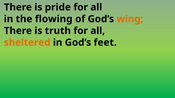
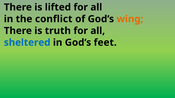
pride: pride -> lifted (58, 7)
flowing: flowing -> conflict (54, 19)
sheltered colour: orange -> blue (27, 43)
